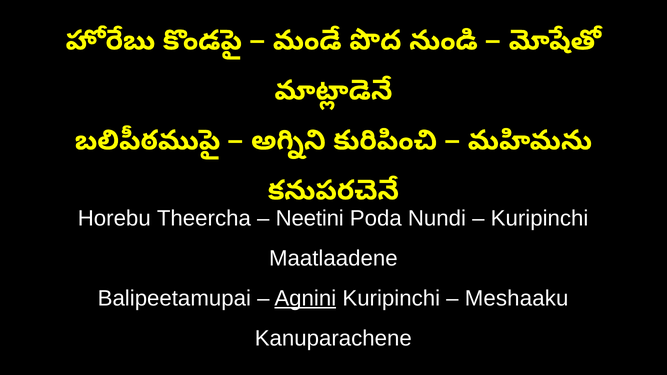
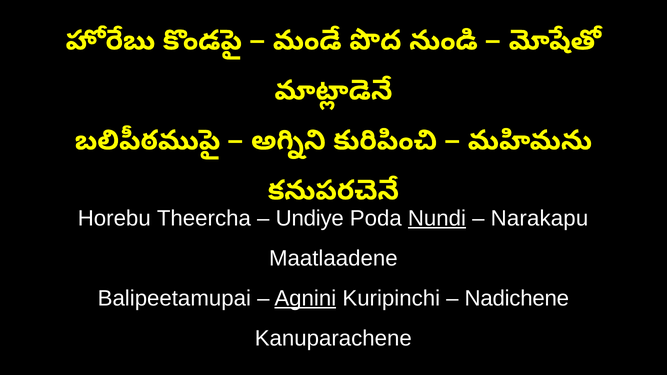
Neetini: Neetini -> Undiye (310, 218)
Nundi underline: none -> present (437, 218)
Kuripinchi: Kuripinchi -> Narakapu (539, 218)
Meshaaku: Meshaaku -> Nadichene (517, 298)
